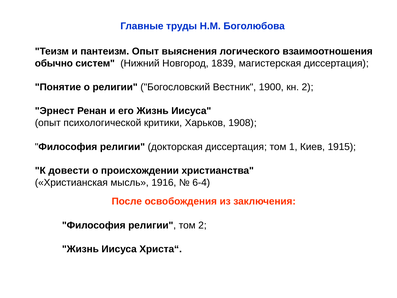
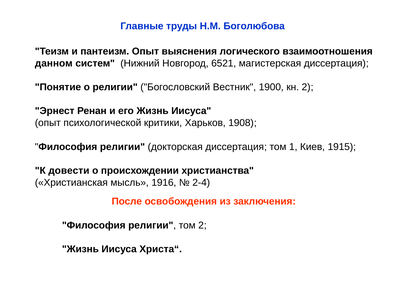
обычно: обычно -> данном (54, 63)
1839: 1839 -> 6521 (224, 63)
6-4: 6-4 -> 2-4 (201, 182)
